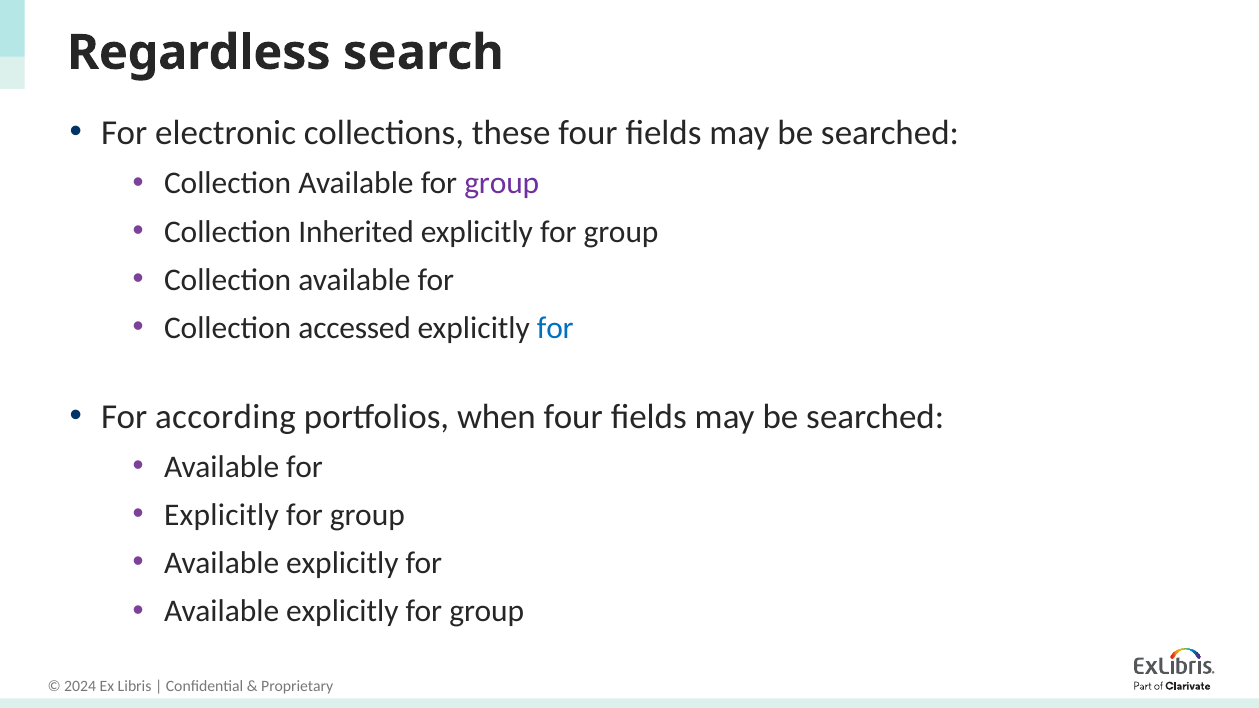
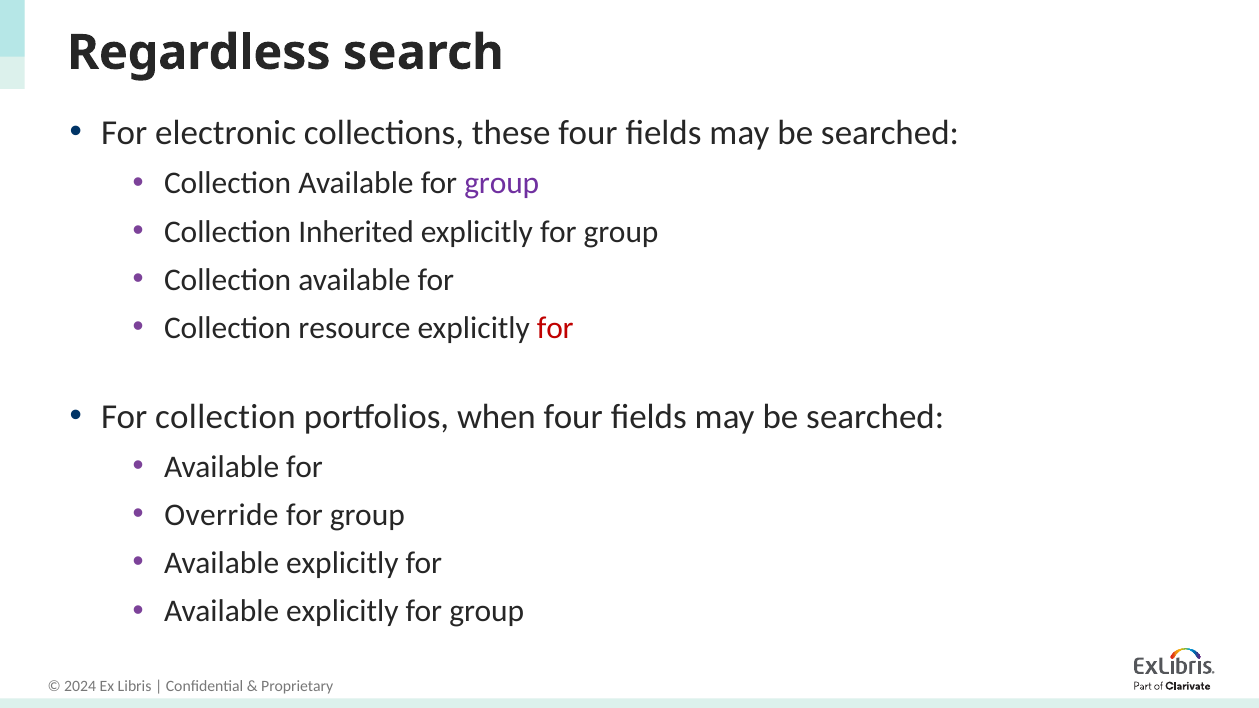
accessed: accessed -> resource (354, 328)
for colour: blue -> red (555, 328)
For according: according -> collection (225, 417)
Explicitly: Explicitly -> Override (221, 515)
